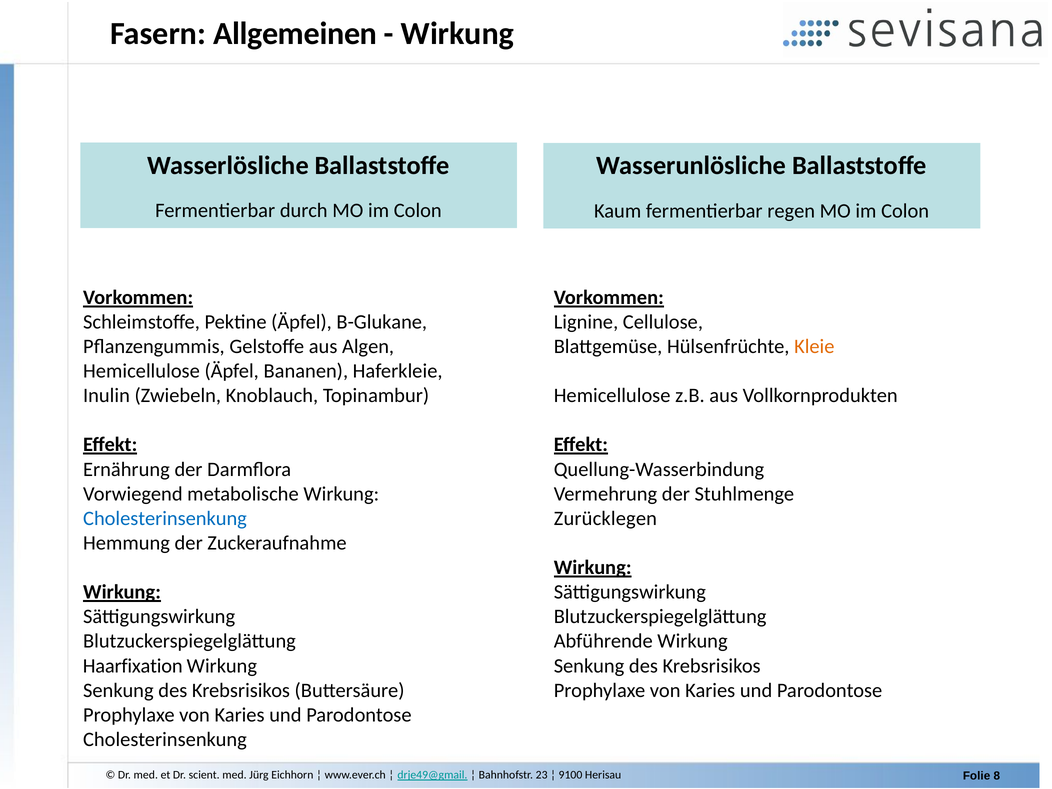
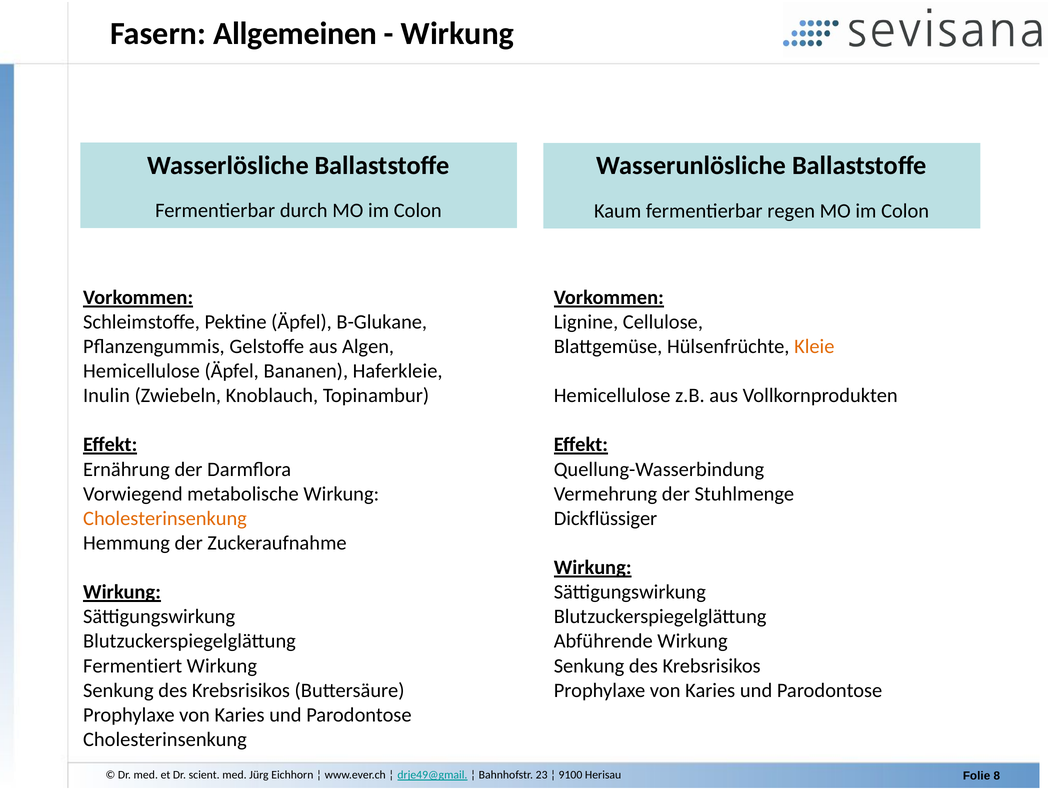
Cholesterinsenkung colour: blue -> orange (165, 518)
Zurücklegen: Zurücklegen -> Dickflüssiger (606, 518)
Haarfixation: Haarfixation -> Fermentiert (133, 666)
